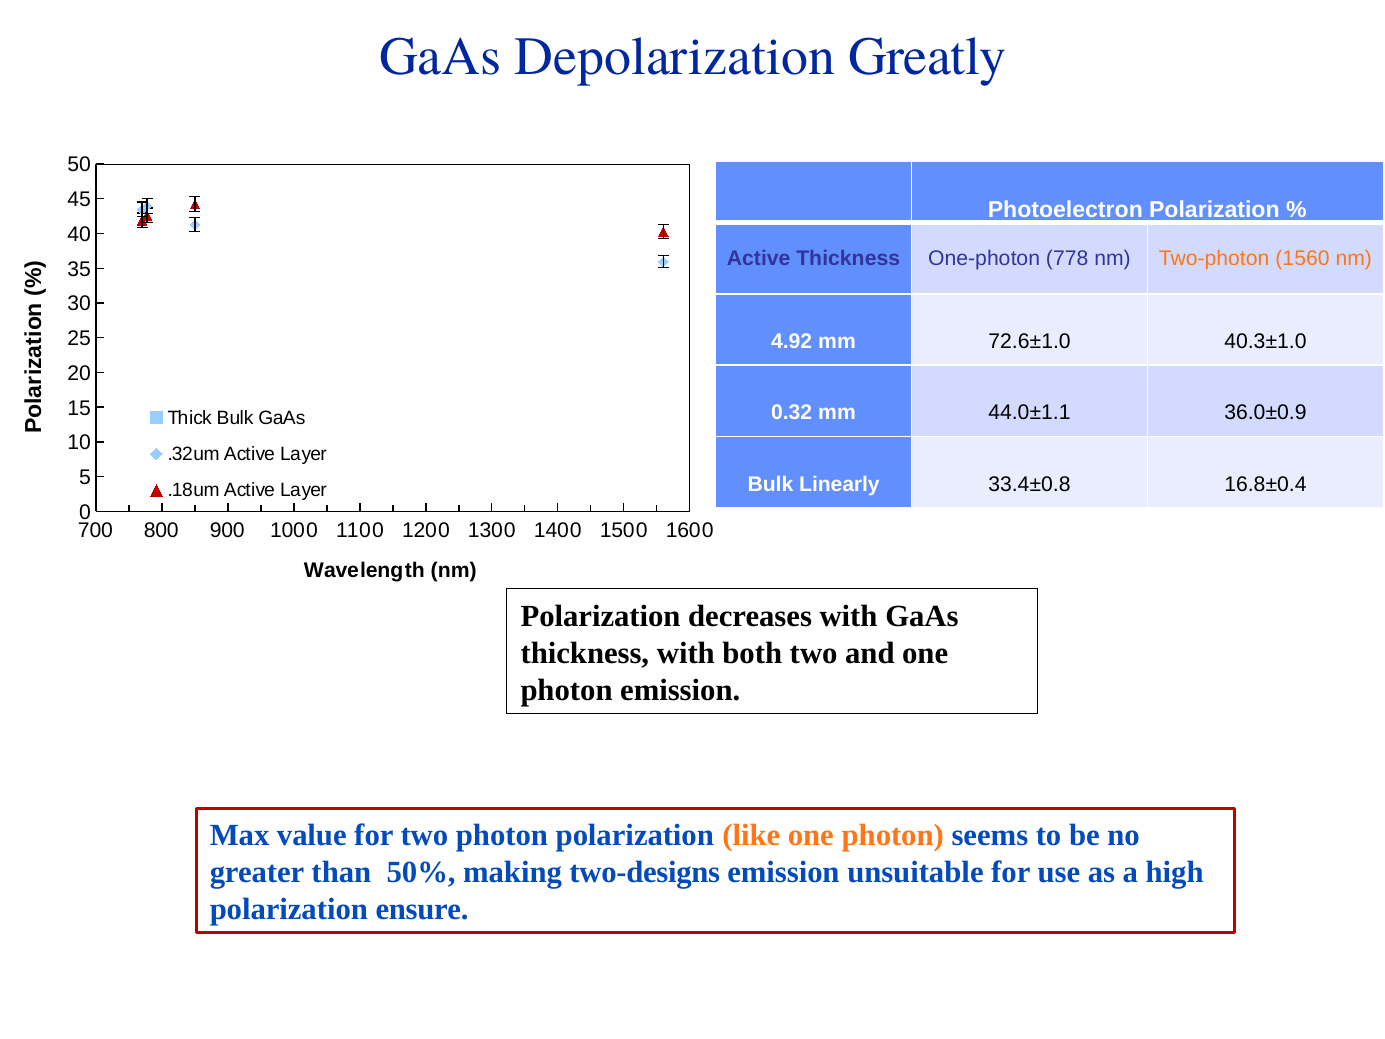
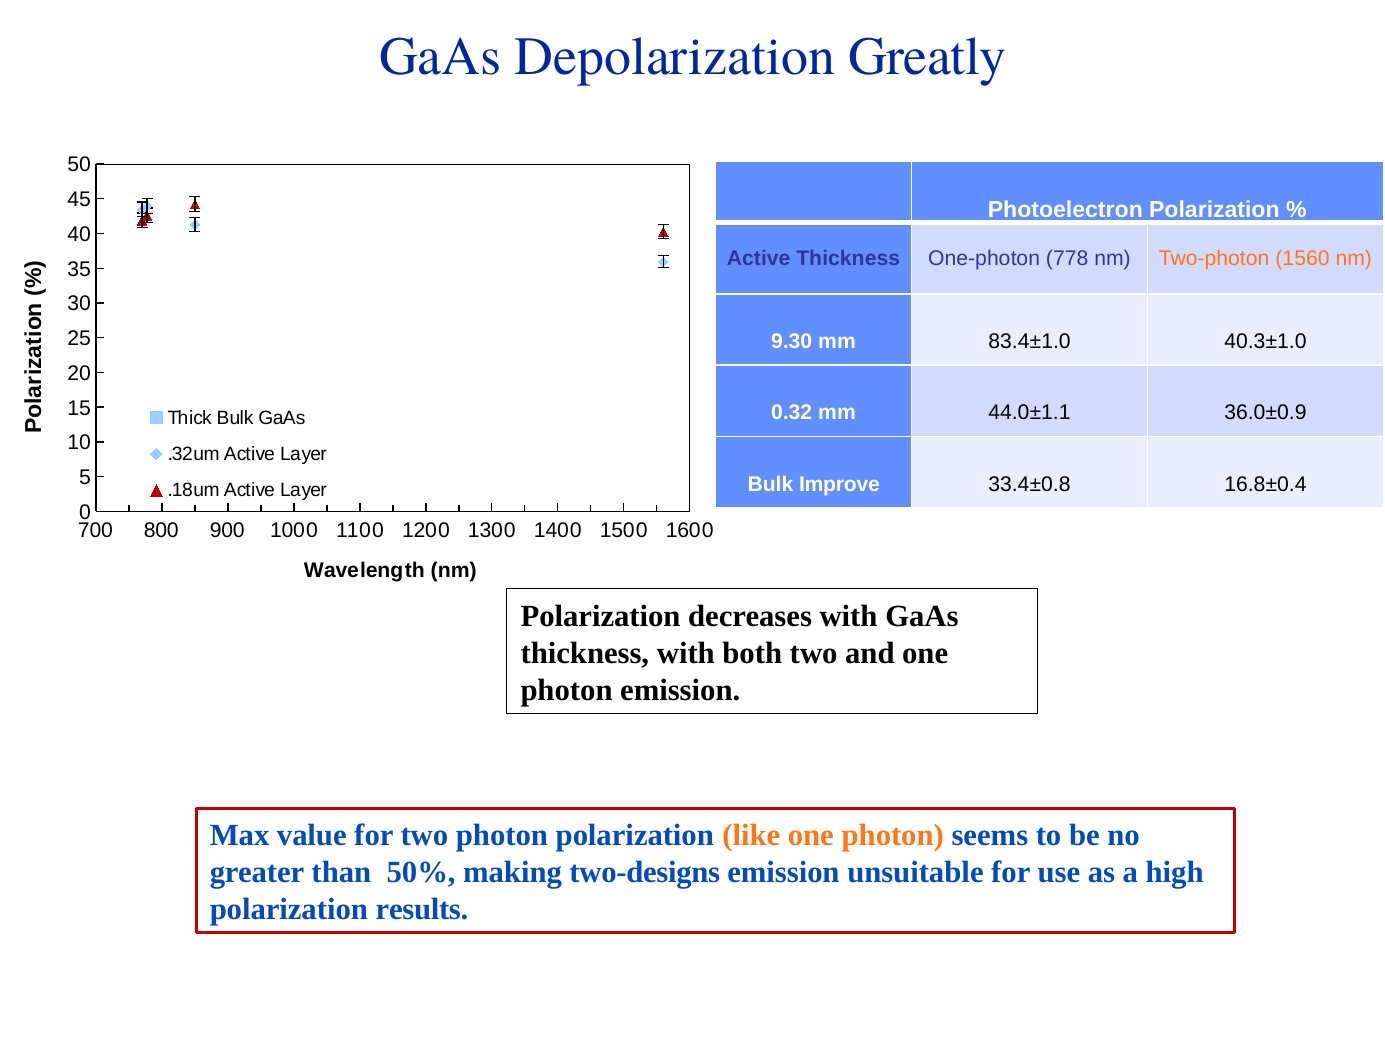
4.92: 4.92 -> 9.30 (792, 342)
72.6±1.0: 72.6±1.0 -> 83.4±1.0 (1030, 342)
Linearly: Linearly -> Improve (839, 484)
ensure: ensure -> results (422, 909)
